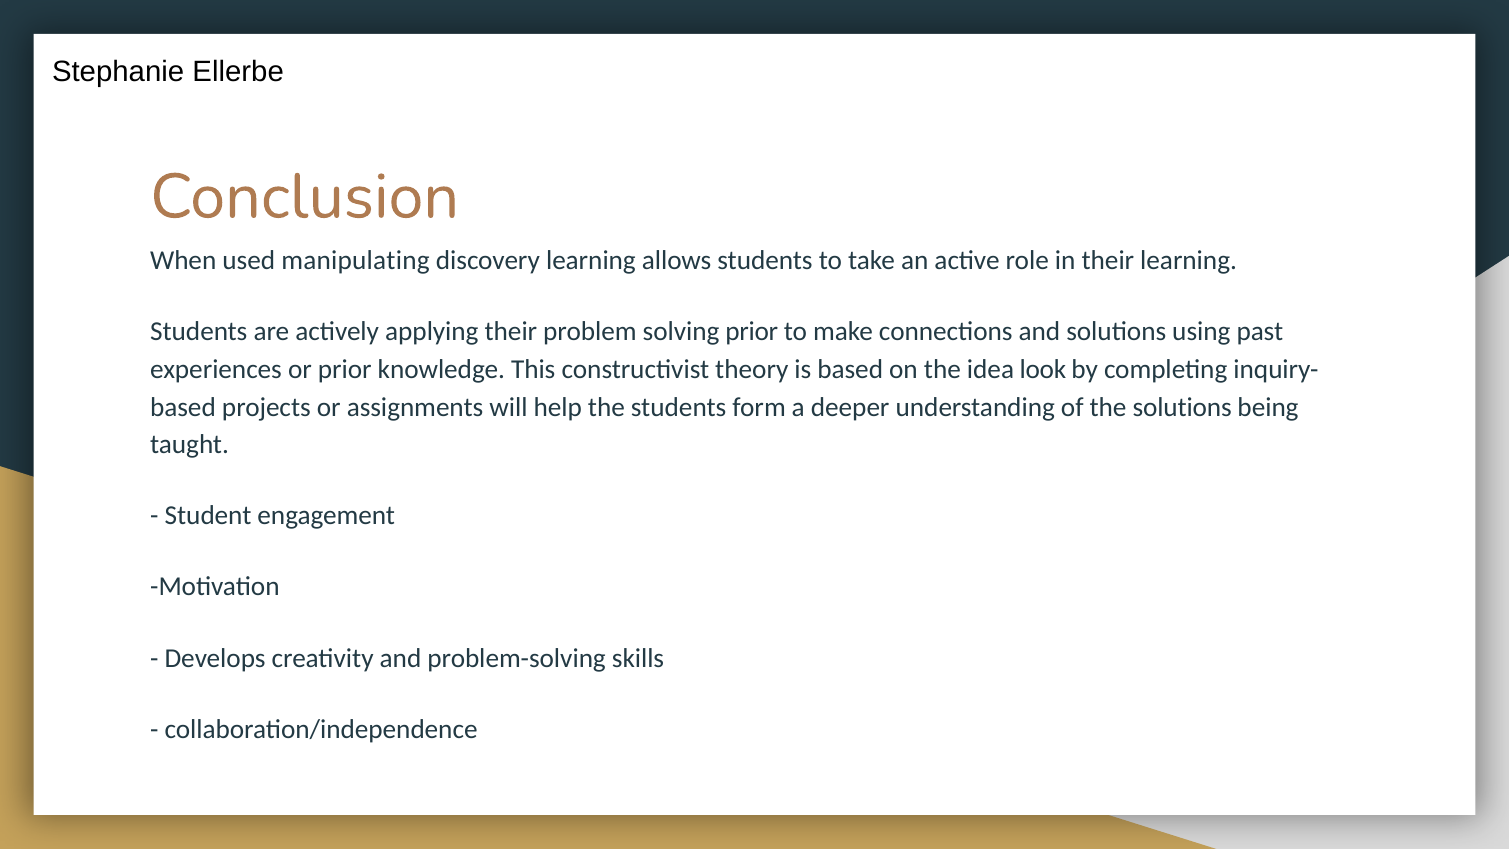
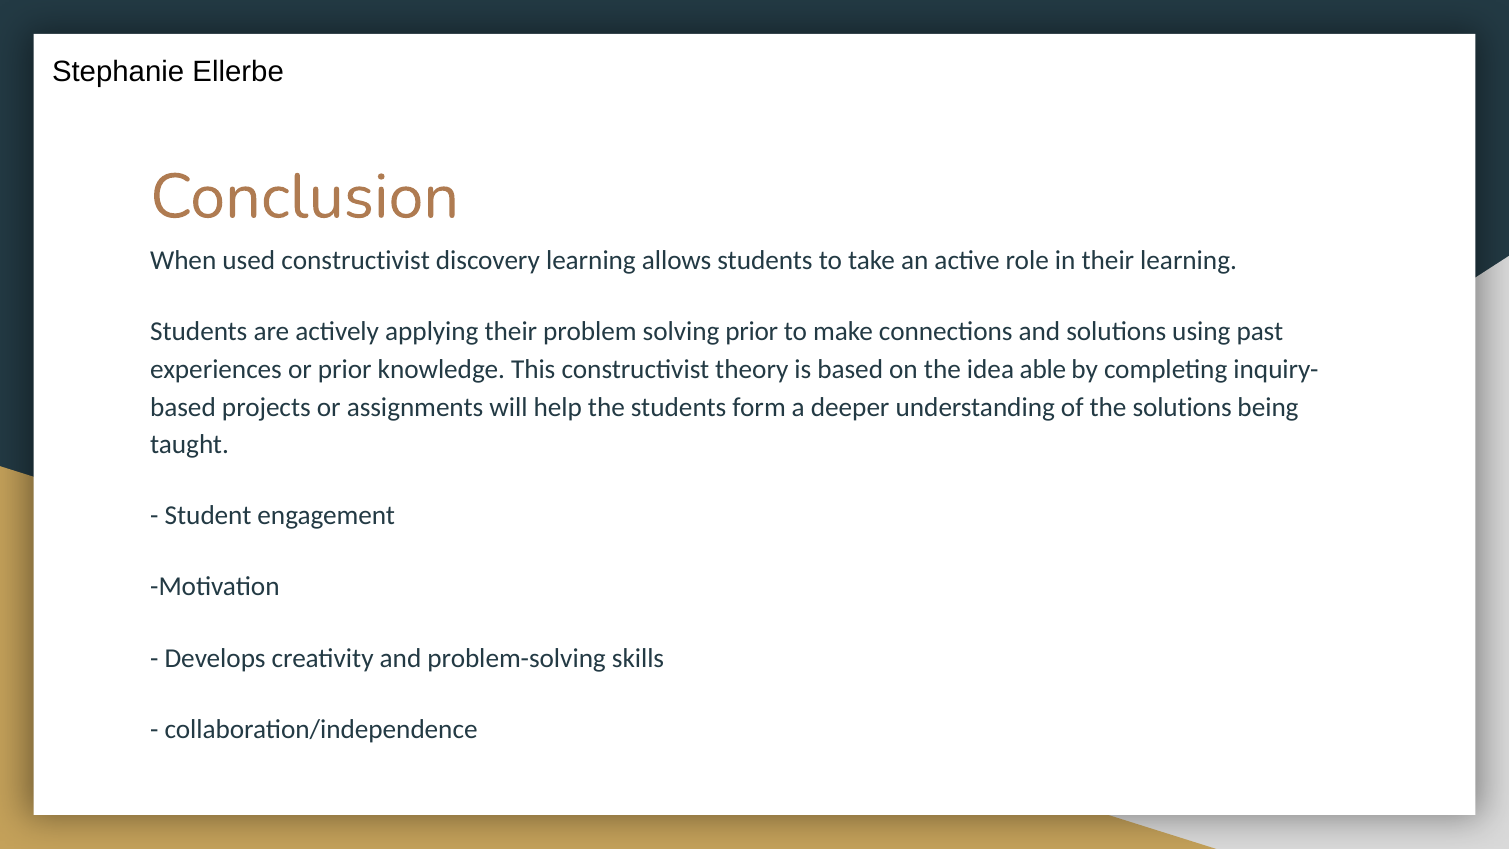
used manipulating: manipulating -> constructivist (356, 261)
look: look -> able (1043, 369)
